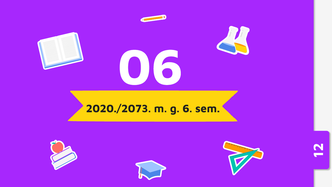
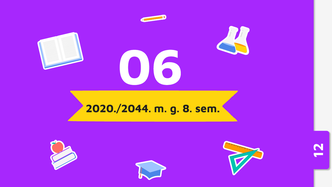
2020./2073: 2020./2073 -> 2020./2044 (118, 108)
6: 6 -> 8 (187, 108)
